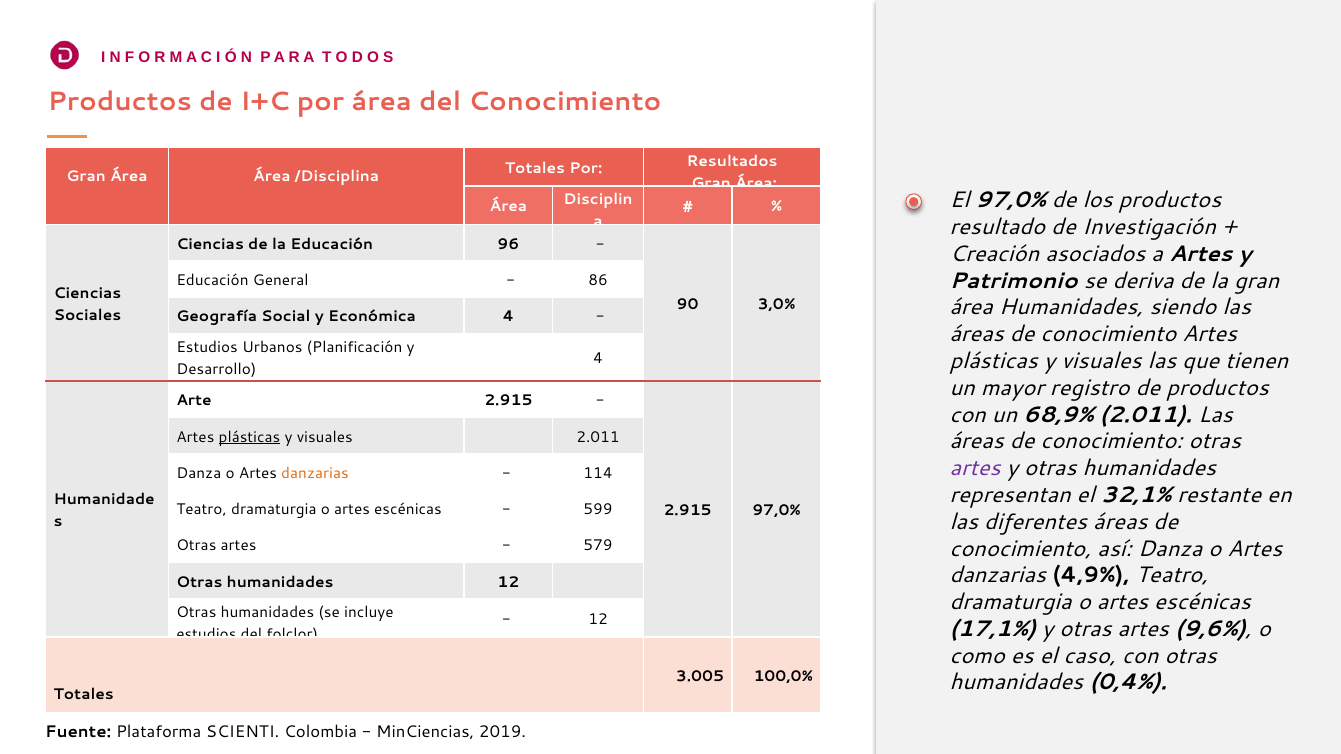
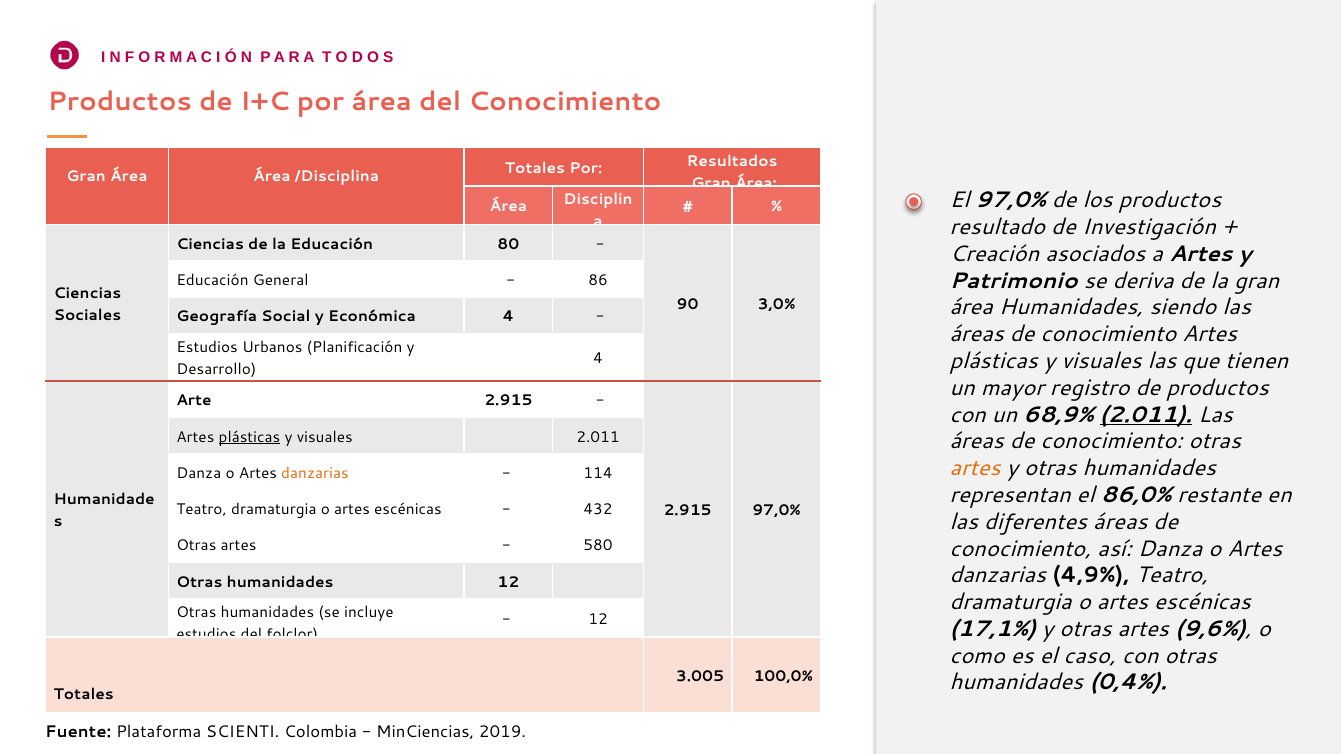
96: 96 -> 80 (508, 244)
2.011 underline: none -> present (1146, 415)
artes colour: purple -> orange (975, 468)
32,1%: 32,1% -> 86,0% (1136, 495)
599: 599 -> 432 (598, 510)
579: 579 -> 580 (598, 546)
